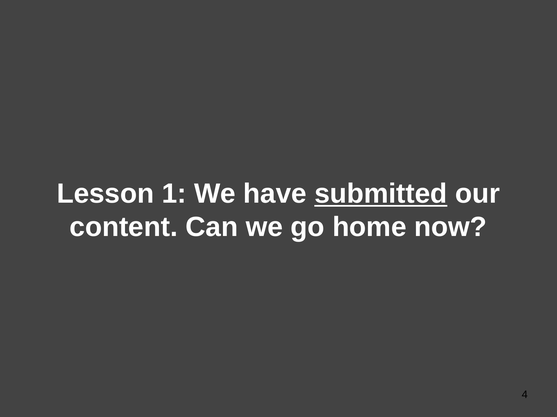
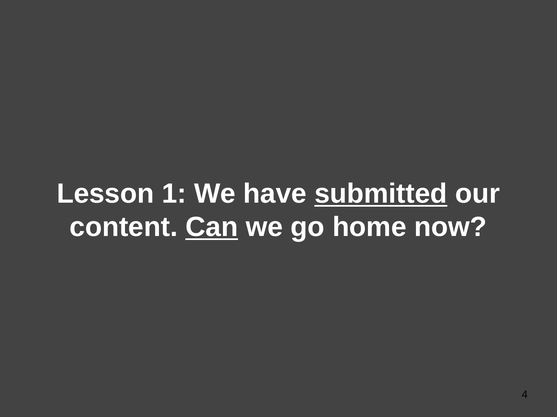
Can underline: none -> present (212, 228)
